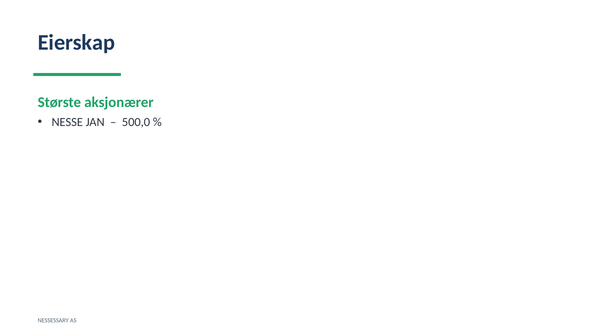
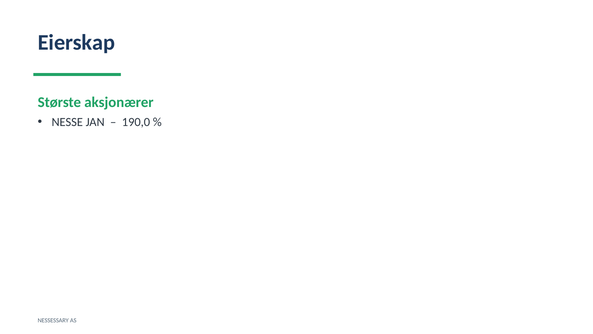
500,0: 500,0 -> 190,0 (136, 122)
